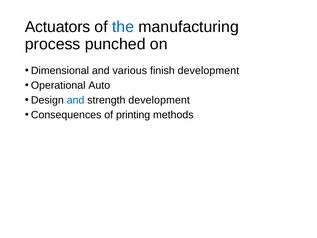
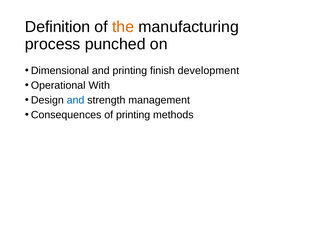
Actuators: Actuators -> Definition (58, 27)
the colour: blue -> orange (123, 27)
and various: various -> printing (130, 71)
Auto: Auto -> With (99, 85)
strength development: development -> management (159, 100)
